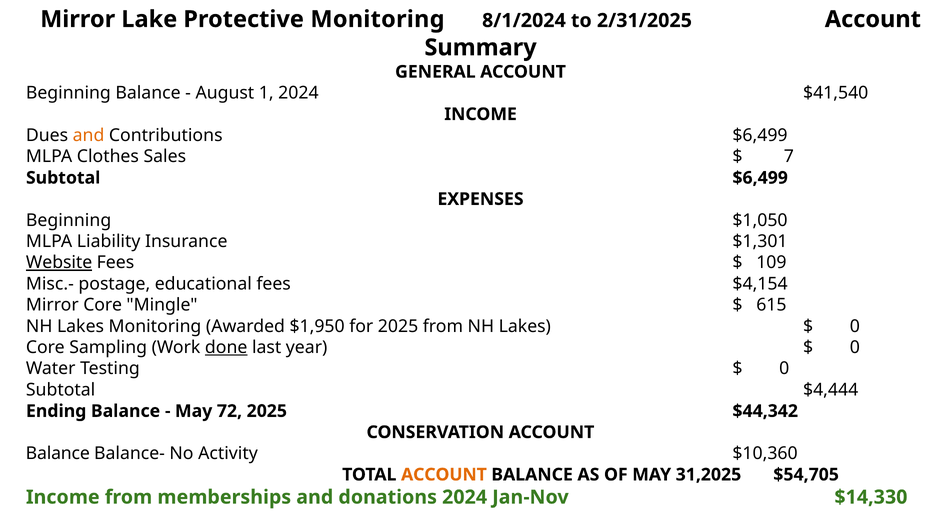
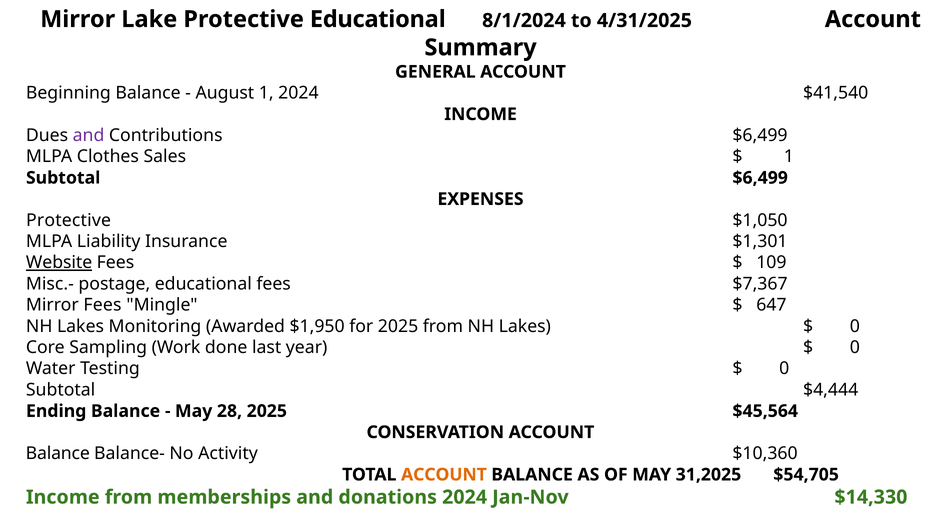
Protective Monitoring: Monitoring -> Educational (378, 19)
2/31/2025: 2/31/2025 -> 4/31/2025 (644, 21)
and colour: orange -> purple (89, 135)
7: 7 -> 1 (789, 157)
Beginning: Beginning -> Protective (69, 220)
$4,154: $4,154 -> $7,367 (760, 284)
Mirror Core: Core -> Fees (102, 305)
615: 615 -> 647 (771, 305)
done underline: present -> none (226, 347)
72: 72 -> 28 (229, 411)
$44,342: $44,342 -> $45,564 (765, 411)
